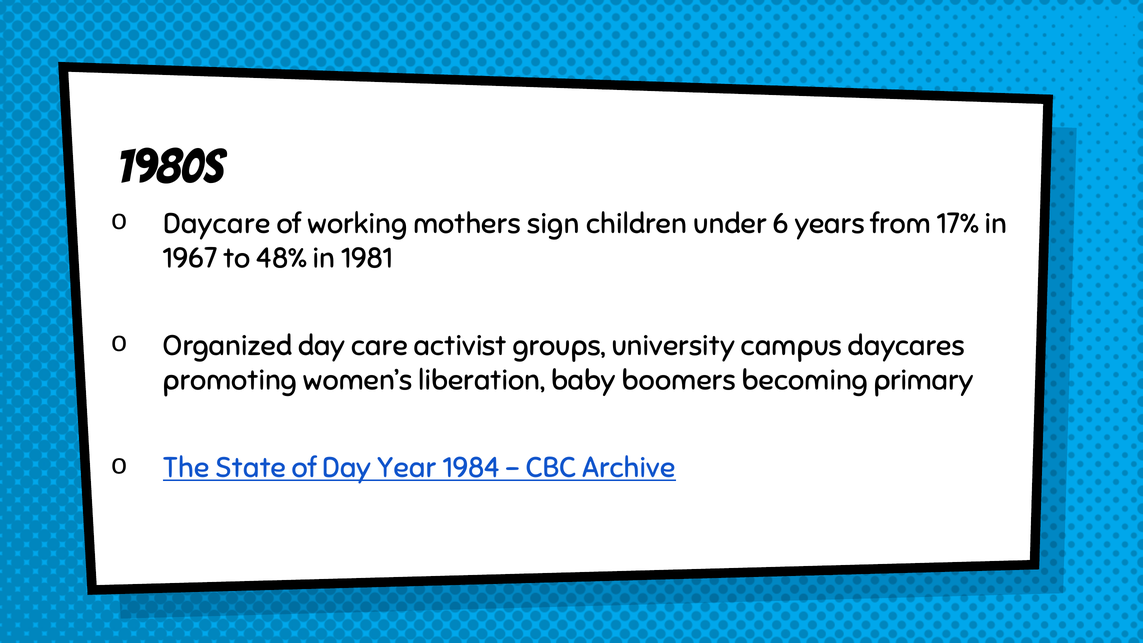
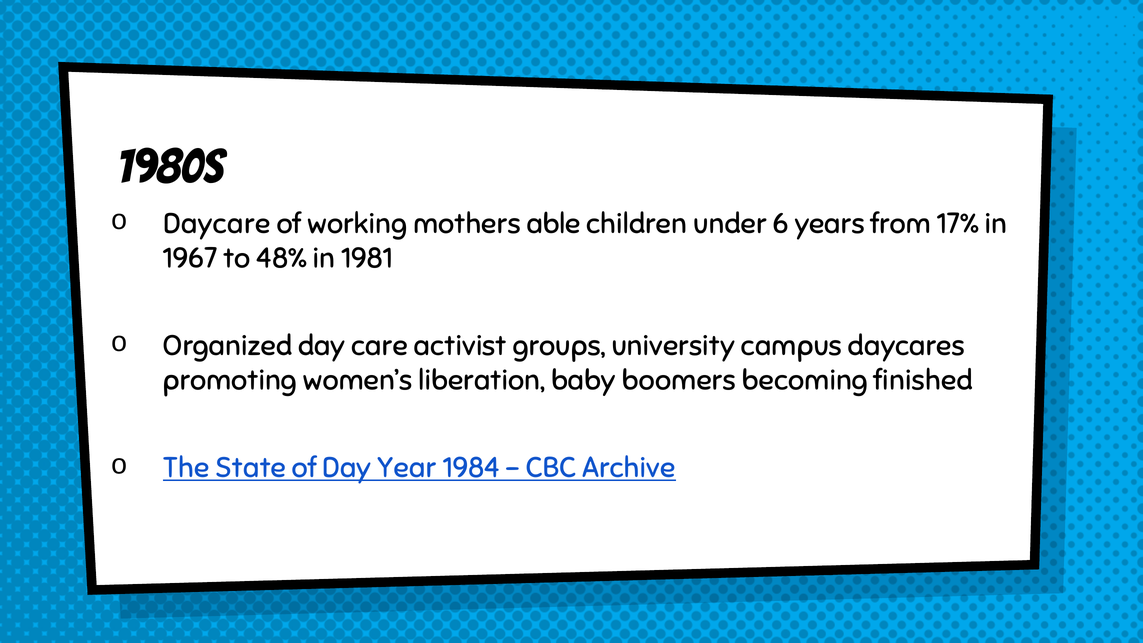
sign: sign -> able (554, 224)
primary: primary -> finished (923, 380)
